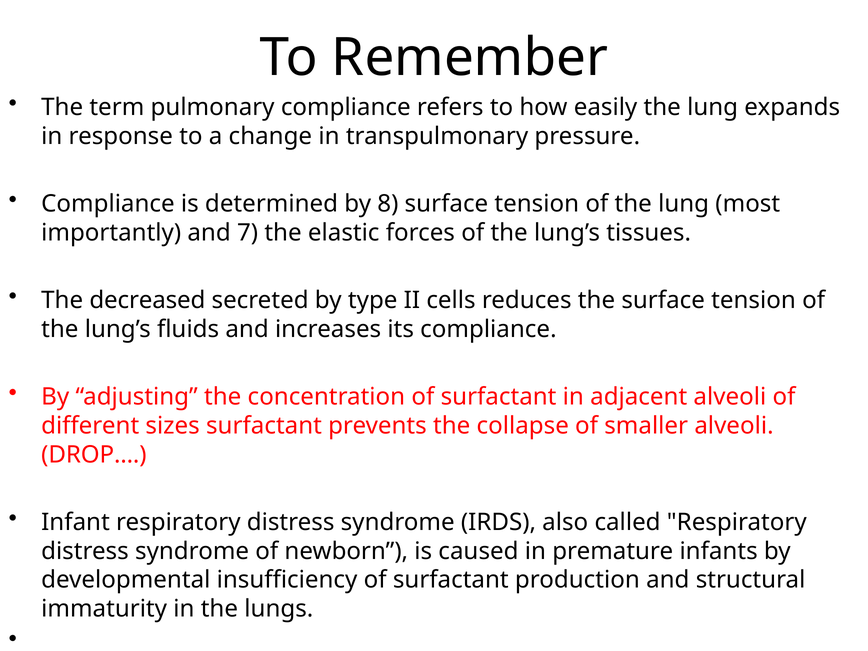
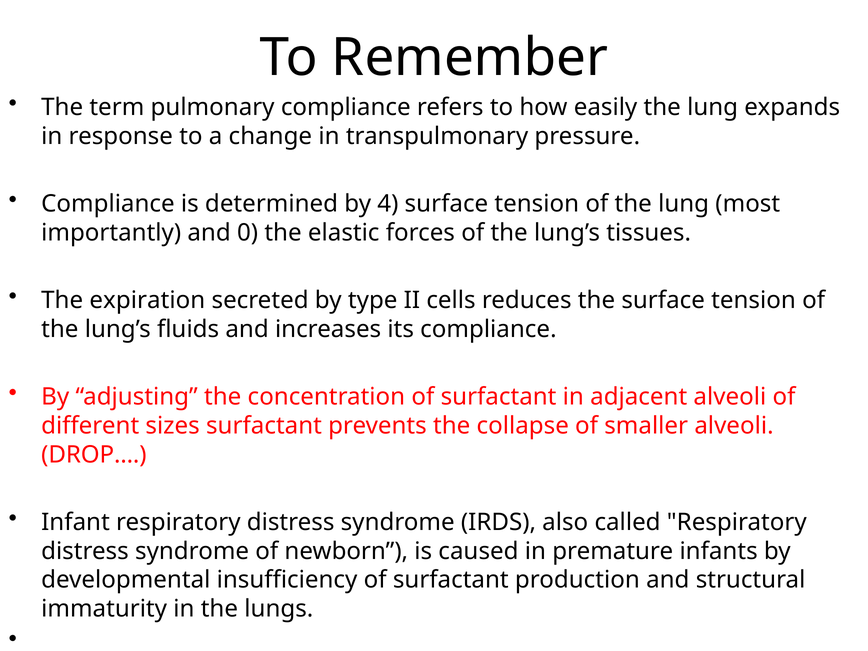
8: 8 -> 4 (388, 204)
7: 7 -> 0 (248, 233)
decreased: decreased -> expiration (147, 300)
